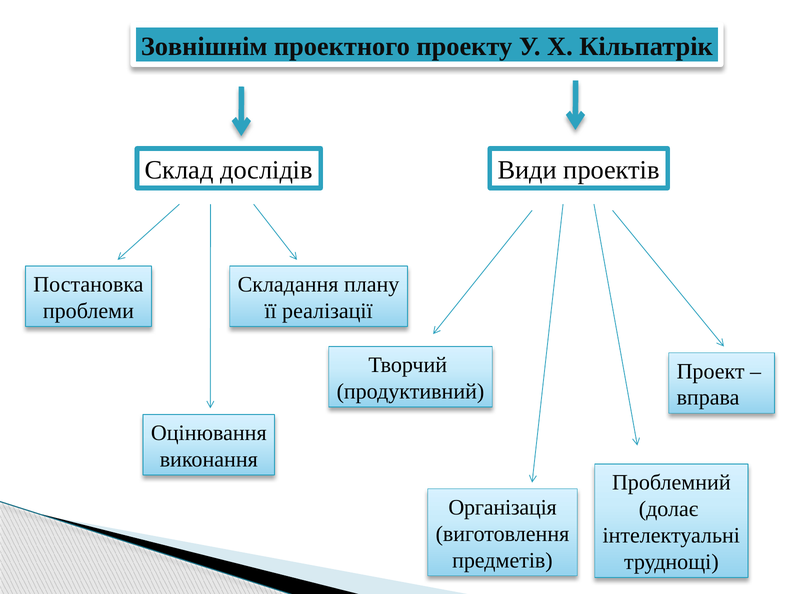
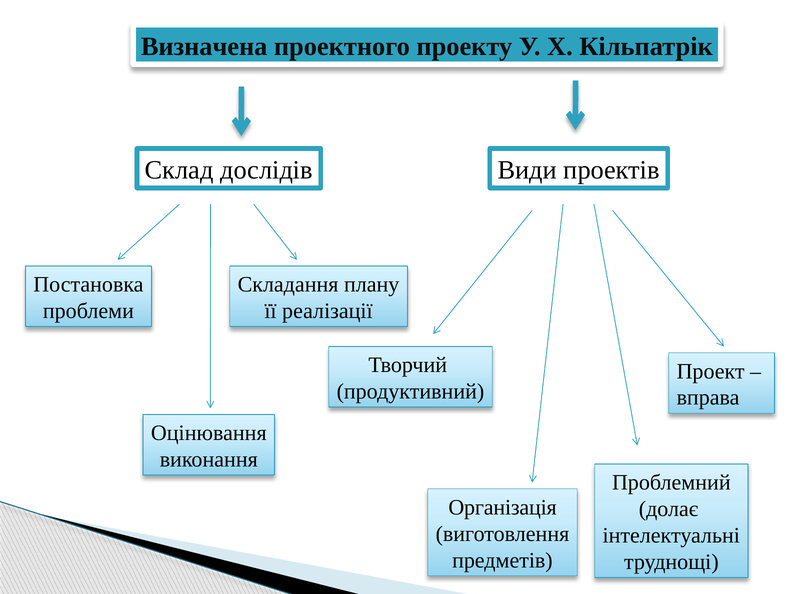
Зовнішнім: Зовнішнім -> Визначена (204, 46)
